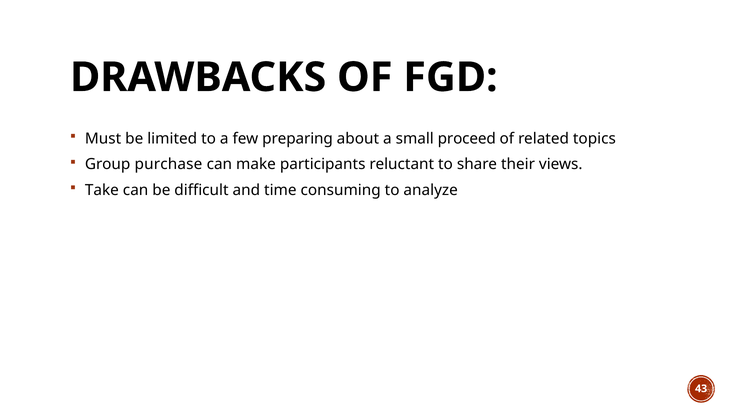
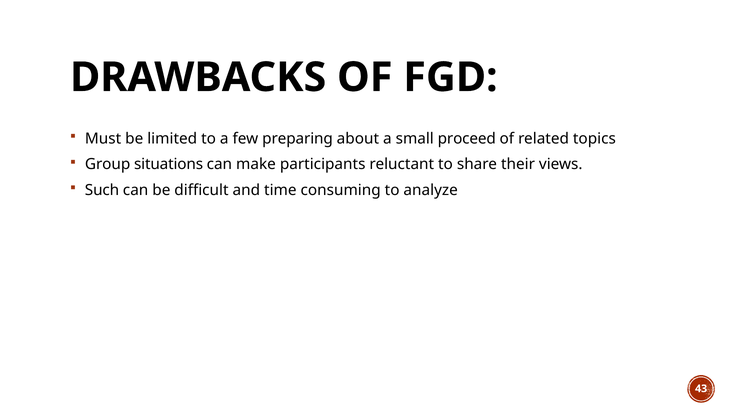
purchase: purchase -> situations (169, 165)
Take: Take -> Such (102, 190)
